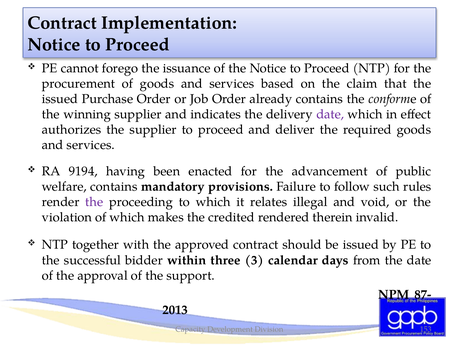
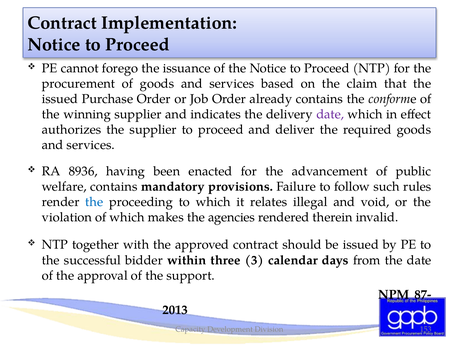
9194: 9194 -> 8936 (83, 171)
the colour: purple -> blue (94, 201)
credited: credited -> agencies (232, 217)
